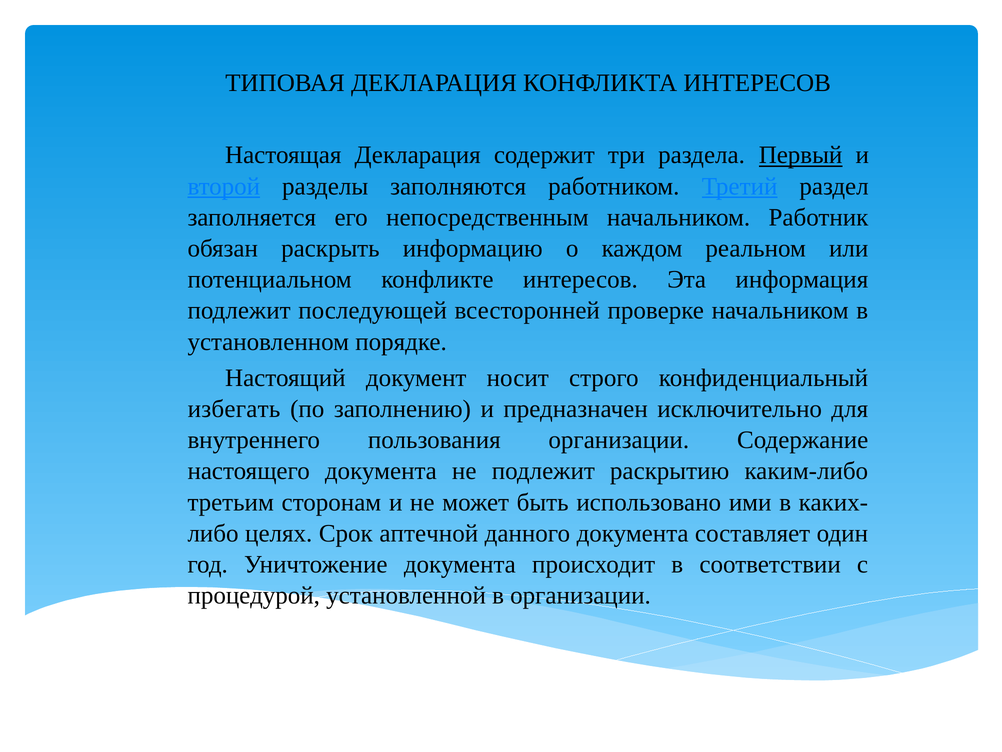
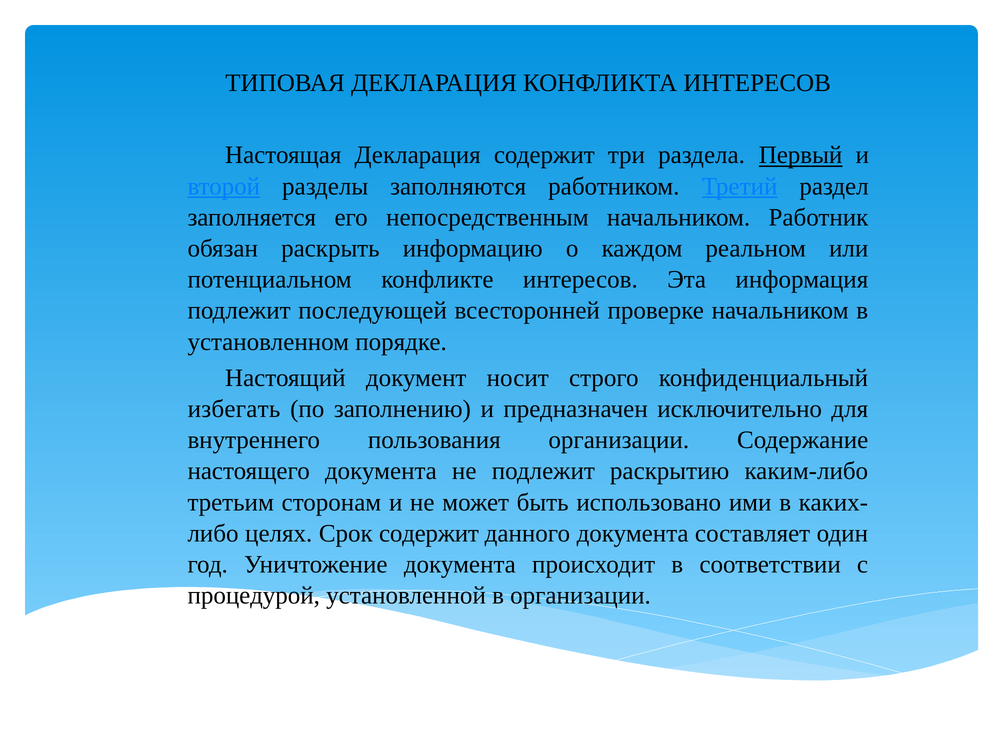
Срок аптечной: аптечной -> содержит (429, 533)
